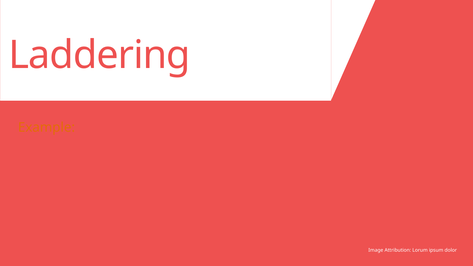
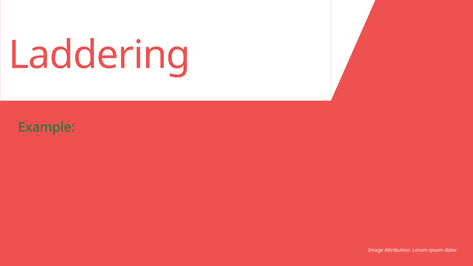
Example colour: orange -> green (46, 128)
